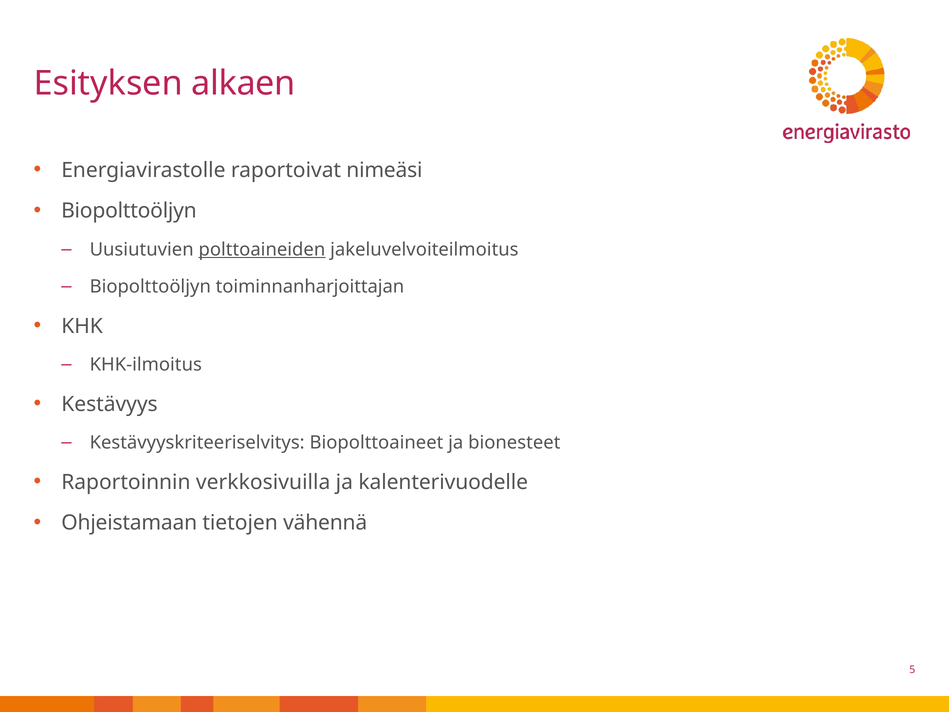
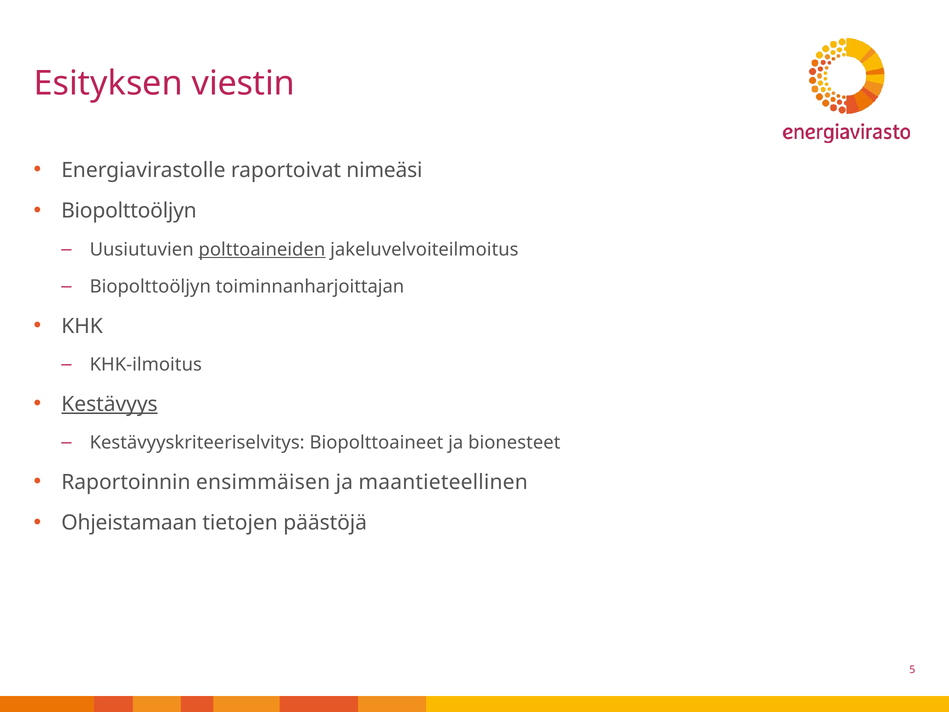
alkaen: alkaen -> viestin (243, 83)
Kestävyys underline: none -> present (109, 404)
verkkosivuilla: verkkosivuilla -> ensimmäisen (263, 482)
kalenterivuodelle: kalenterivuodelle -> maantieteellinen (443, 482)
vähennä: vähennä -> päästöjä (325, 523)
